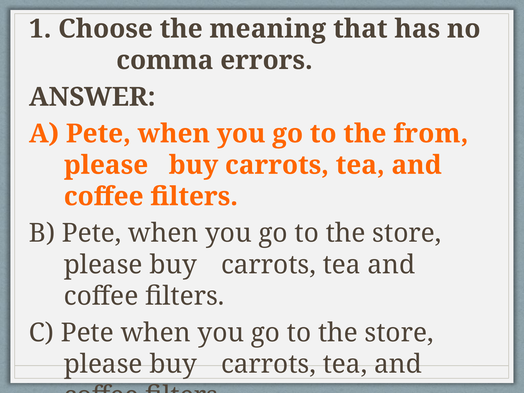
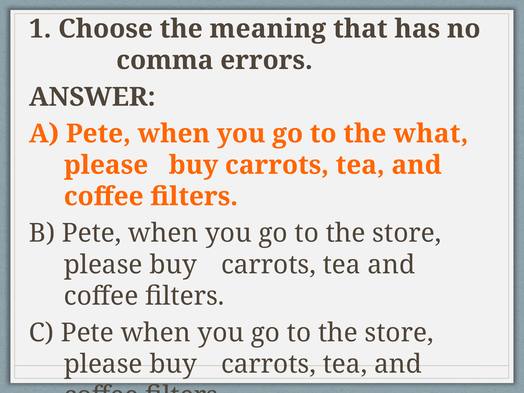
from: from -> what (431, 134)
